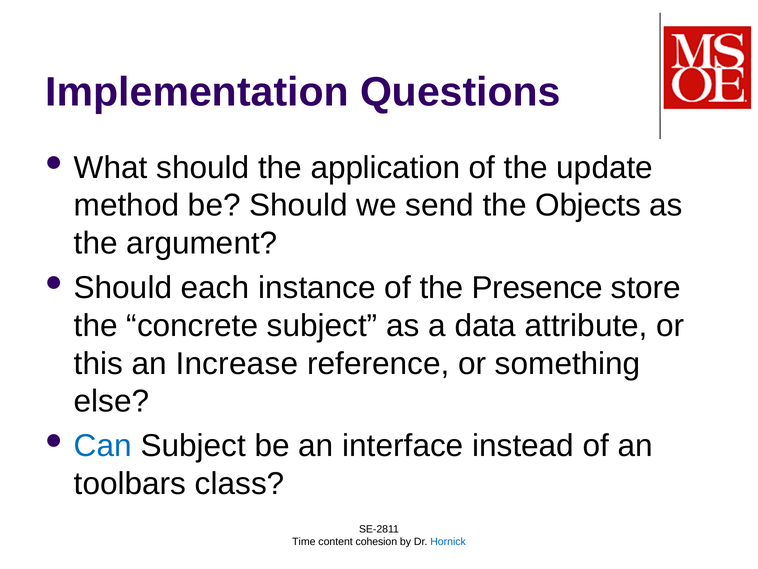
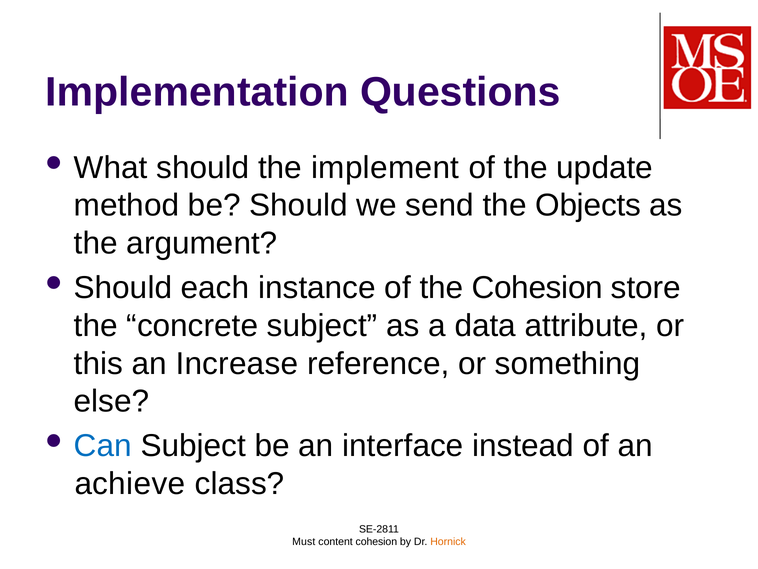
application: application -> implement (385, 167)
the Presence: Presence -> Cohesion (537, 287)
toolbars: toolbars -> achieve (130, 483)
Time: Time -> Must (304, 541)
Hornick colour: blue -> orange (448, 541)
